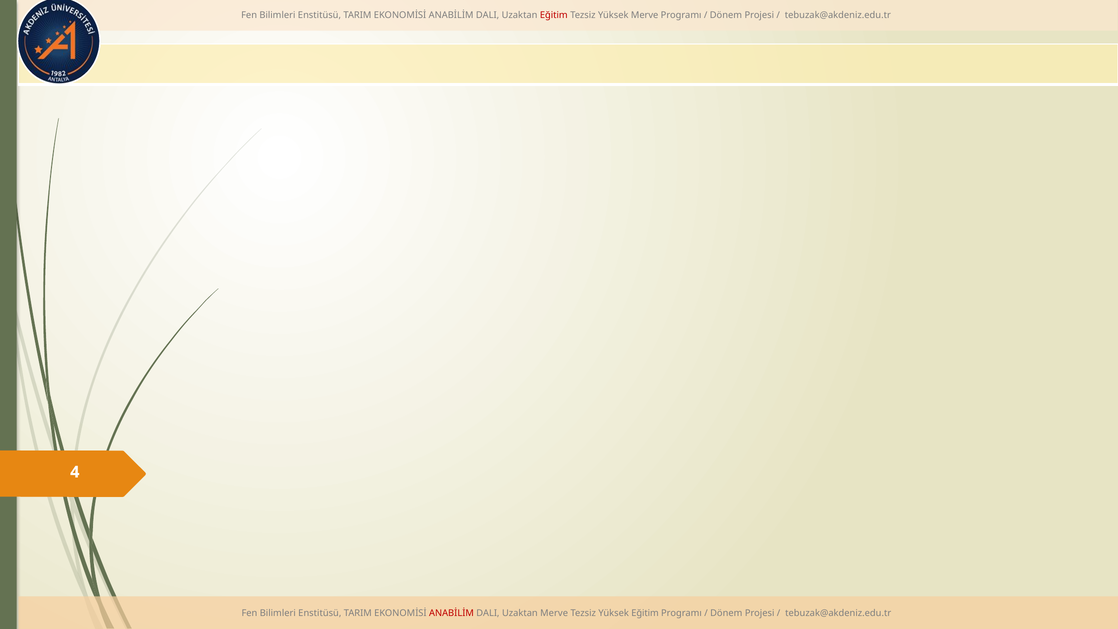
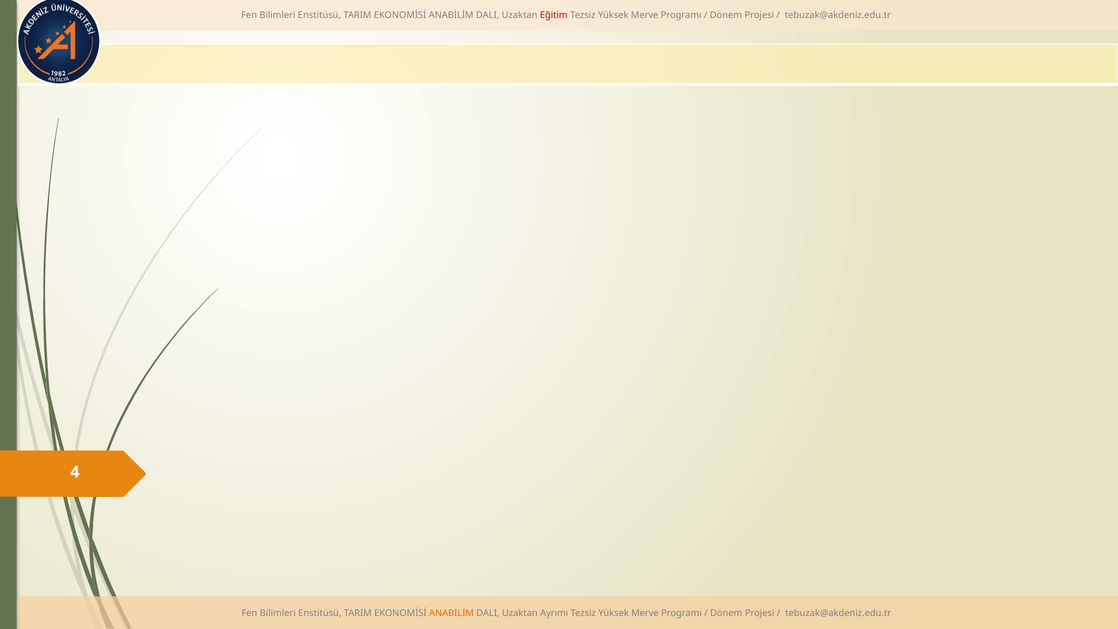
ANABİLİM colour: red -> orange (451, 613)
Uzaktan Merve: Merve -> Ayrımı (554, 613)
Eğitim: Eğitim -> Merve (645, 613)
